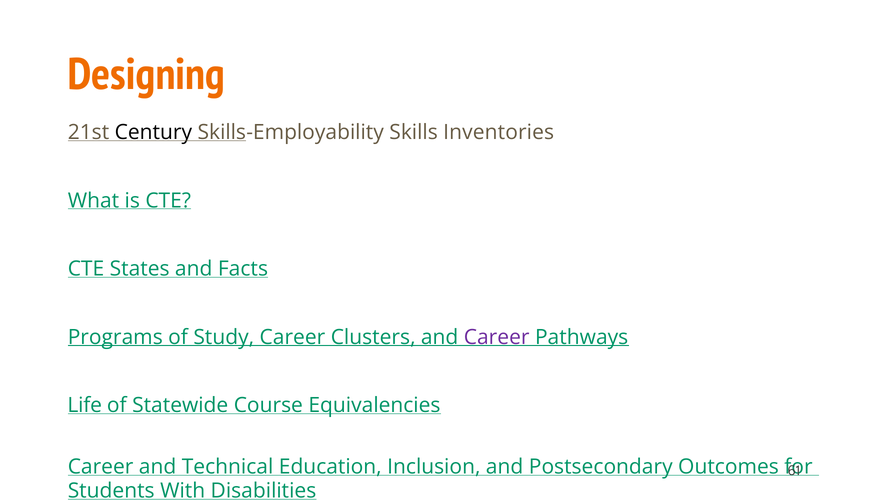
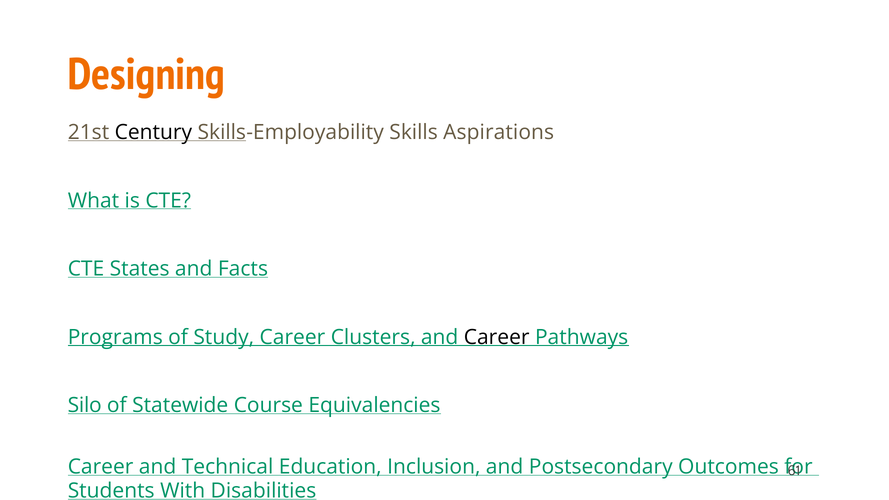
Inventories: Inventories -> Aspirations (499, 132)
Career colour: purple -> black (497, 337)
Life: Life -> Silo (85, 406)
